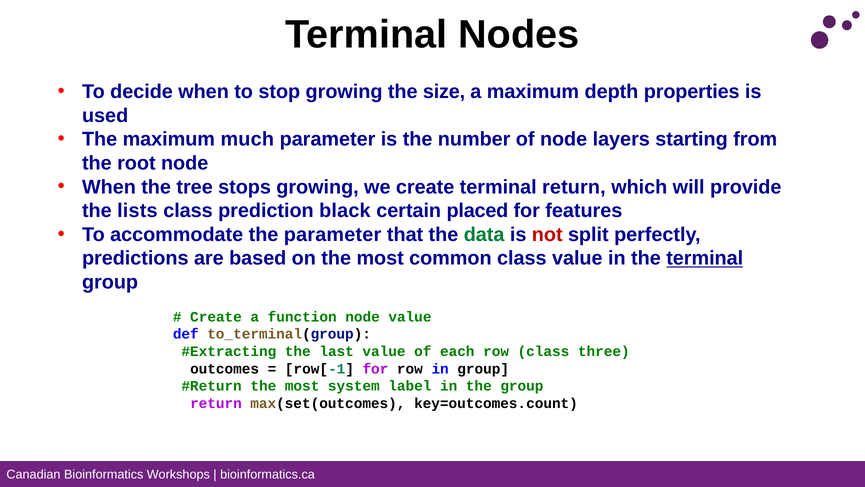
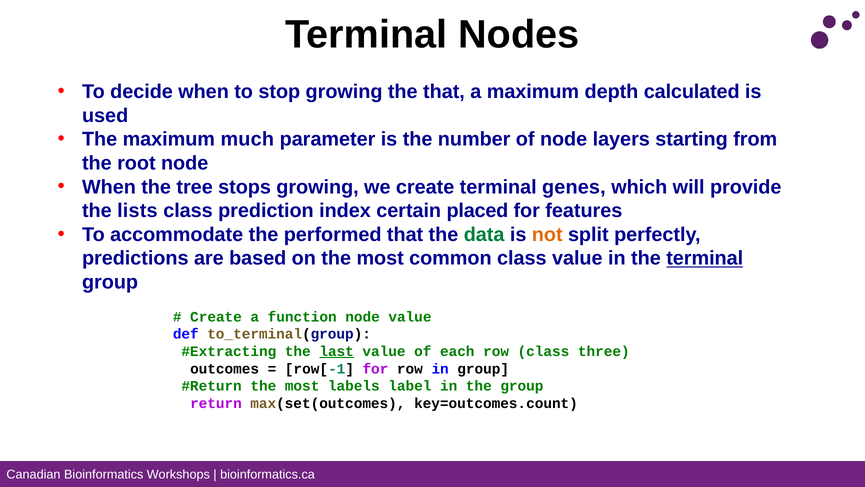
the size: size -> that (444, 92)
properties: properties -> calculated (692, 92)
terminal return: return -> genes (574, 187)
black: black -> index (345, 211)
the parameter: parameter -> performed (333, 234)
not colour: red -> orange (547, 234)
last underline: none -> present (337, 351)
system: system -> labels (354, 386)
